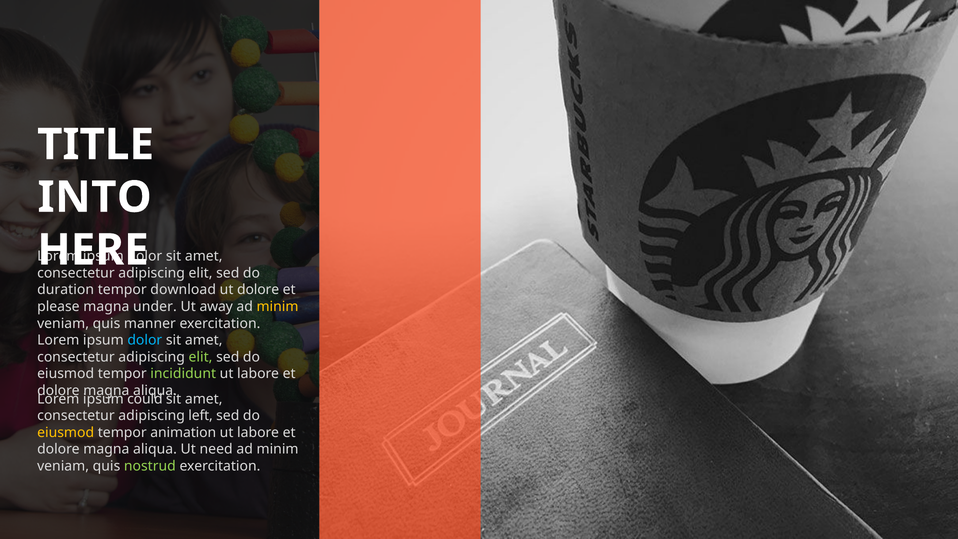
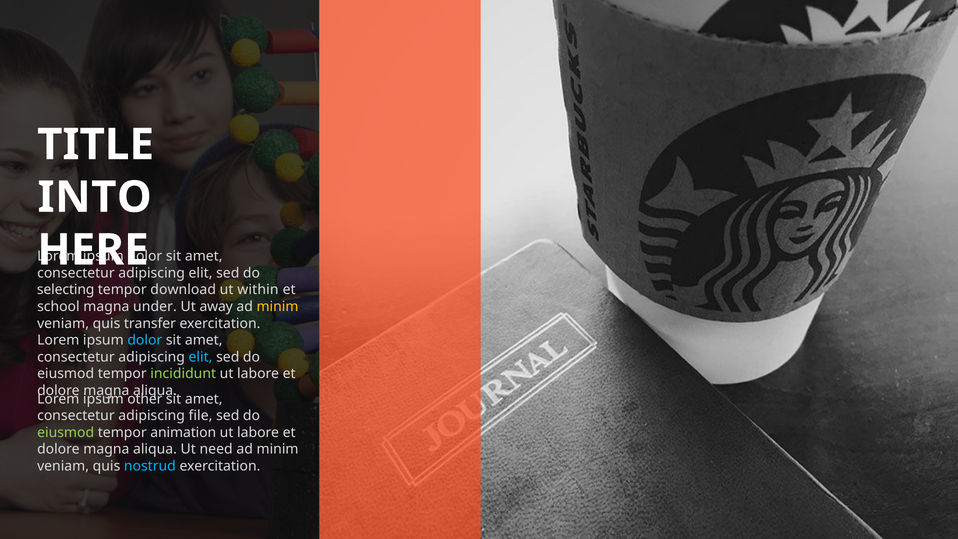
duration: duration -> selecting (66, 290)
ut dolore: dolore -> within (258, 290)
please: please -> school (58, 307)
manner: manner -> transfer (150, 323)
elit colour: light green -> light blue (201, 357)
could: could -> other (145, 399)
left: left -> file (200, 416)
eiusmod colour: yellow -> light green (66, 432)
nostrud colour: light green -> light blue (150, 466)
